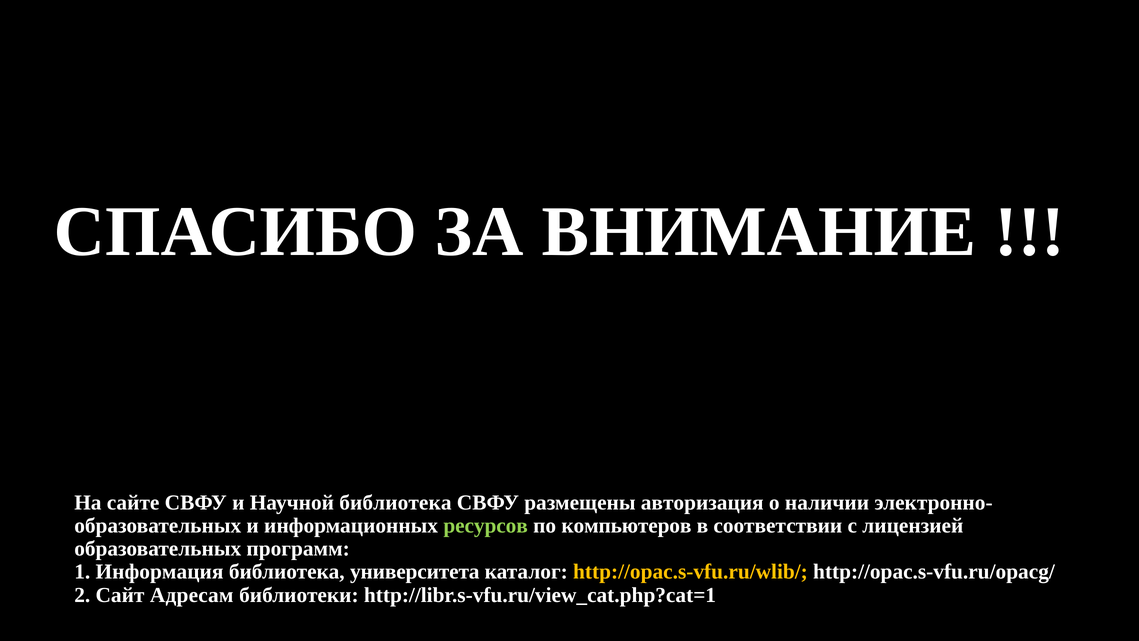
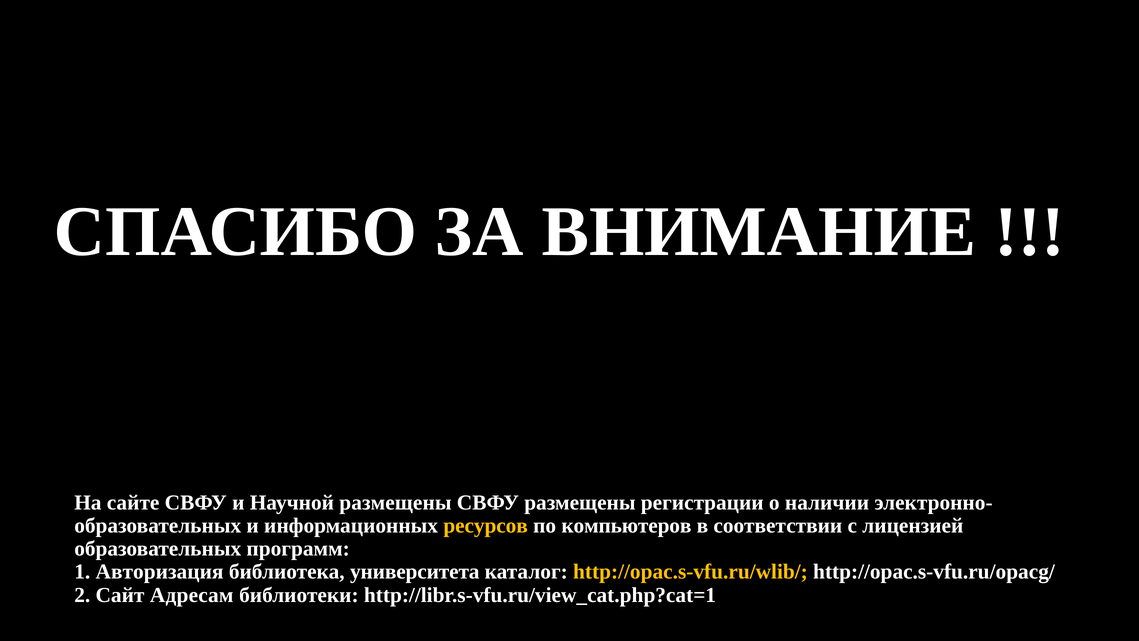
Научной библиотека: библиотека -> размещены (395, 502)
авторизация: авторизация -> регистрации (702, 502)
ресурсов colour: light green -> yellow (486, 525)
Информация: Информация -> Авторизация (160, 572)
